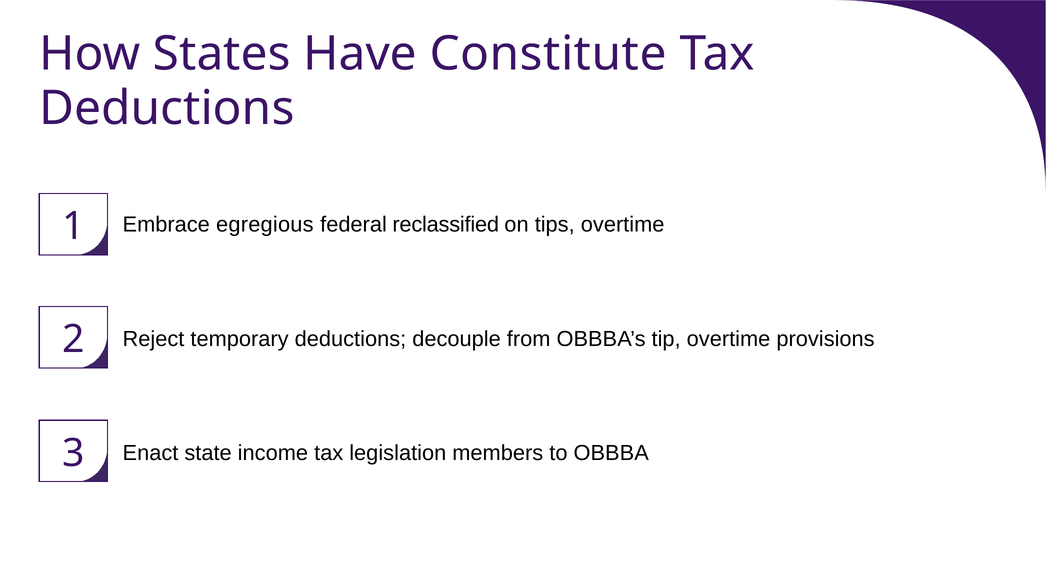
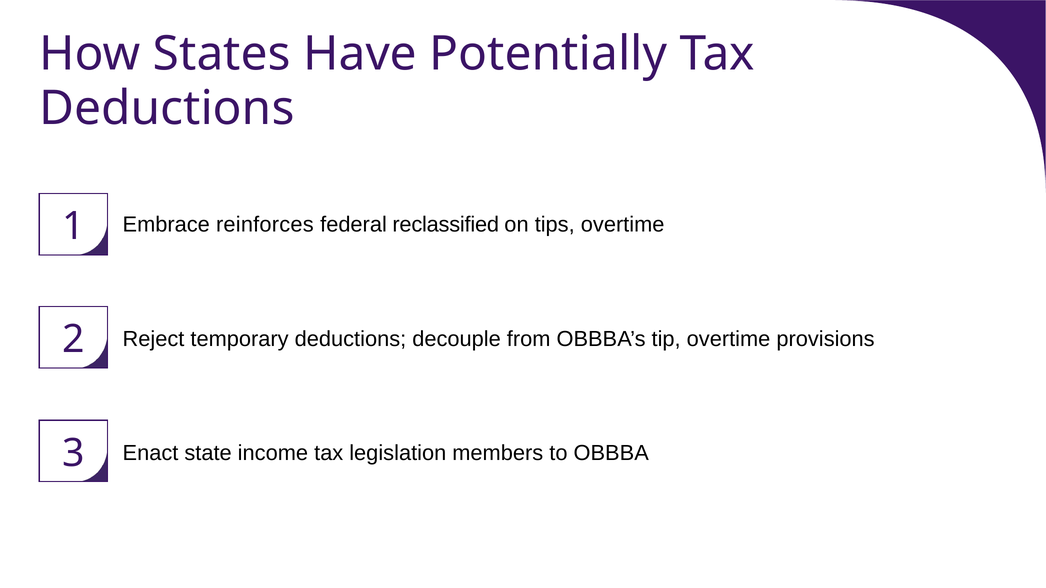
Constitute: Constitute -> Potentially (548, 54)
egregious: egregious -> reinforces (265, 225)
